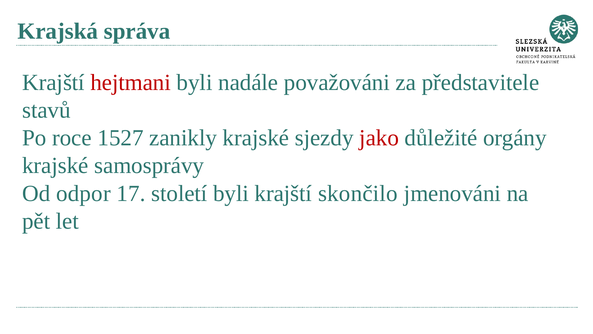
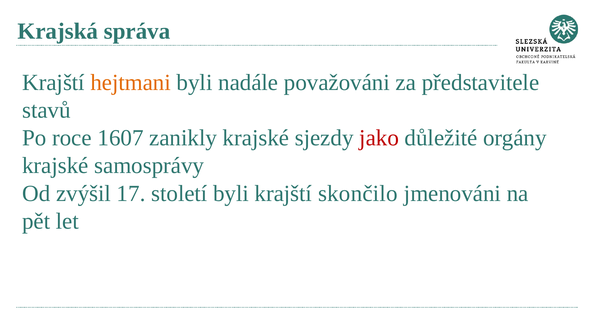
hejtmani colour: red -> orange (131, 82)
1527: 1527 -> 1607 (121, 138)
odpor: odpor -> zvýšil (83, 193)
